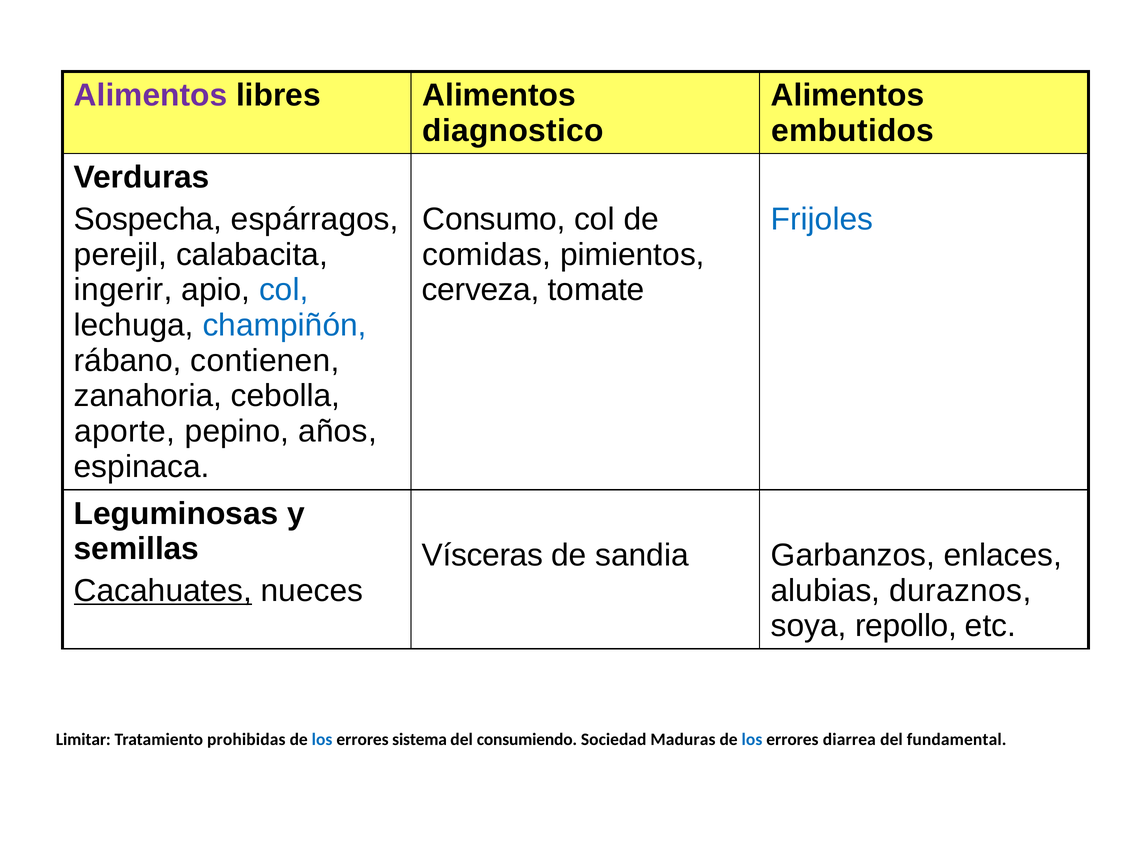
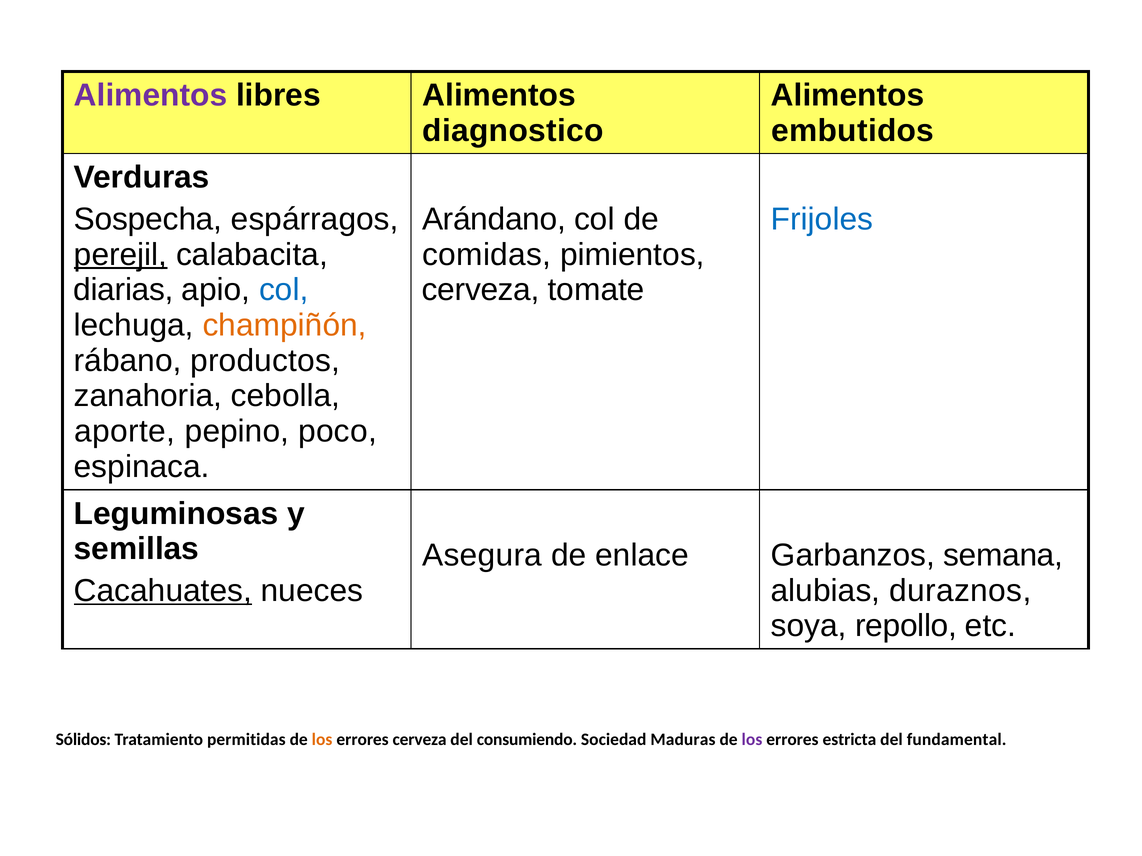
Consumo: Consumo -> Arándano (494, 219)
perejil underline: none -> present (121, 255)
ingerir: ingerir -> diarias (123, 290)
champiñón colour: blue -> orange (285, 325)
contienen: contienen -> productos (265, 361)
años: años -> poco (337, 432)
Vísceras: Vísceras -> Asegura (482, 556)
sandia: sandia -> enlace (642, 556)
enlaces: enlaces -> semana (1003, 556)
Limitar: Limitar -> Sólidos (83, 740)
prohibidas: prohibidas -> permitidas (246, 740)
los colour: blue -> orange (322, 740)
errores sistema: sistema -> cerveza (420, 740)
los colour: blue -> purple (752, 740)
diarrea: diarrea -> estricta (849, 740)
